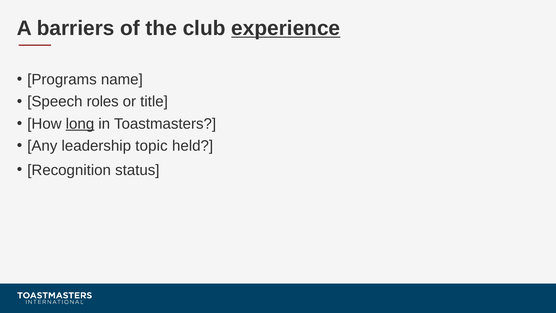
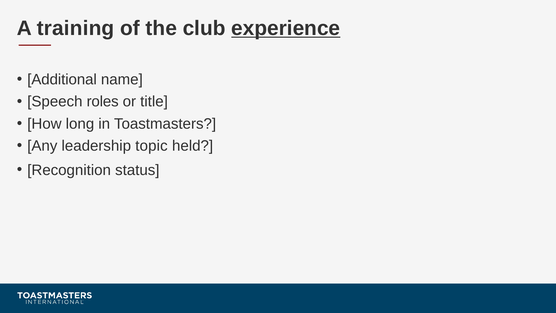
barriers: barriers -> training (76, 28)
Programs: Programs -> Additional (62, 79)
long underline: present -> none (80, 124)
